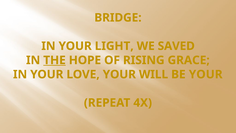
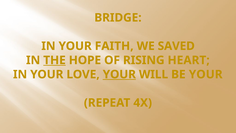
LIGHT: LIGHT -> FAITH (114, 46)
GRACE: GRACE -> HEART (189, 60)
YOUR underline: none -> present (119, 74)
